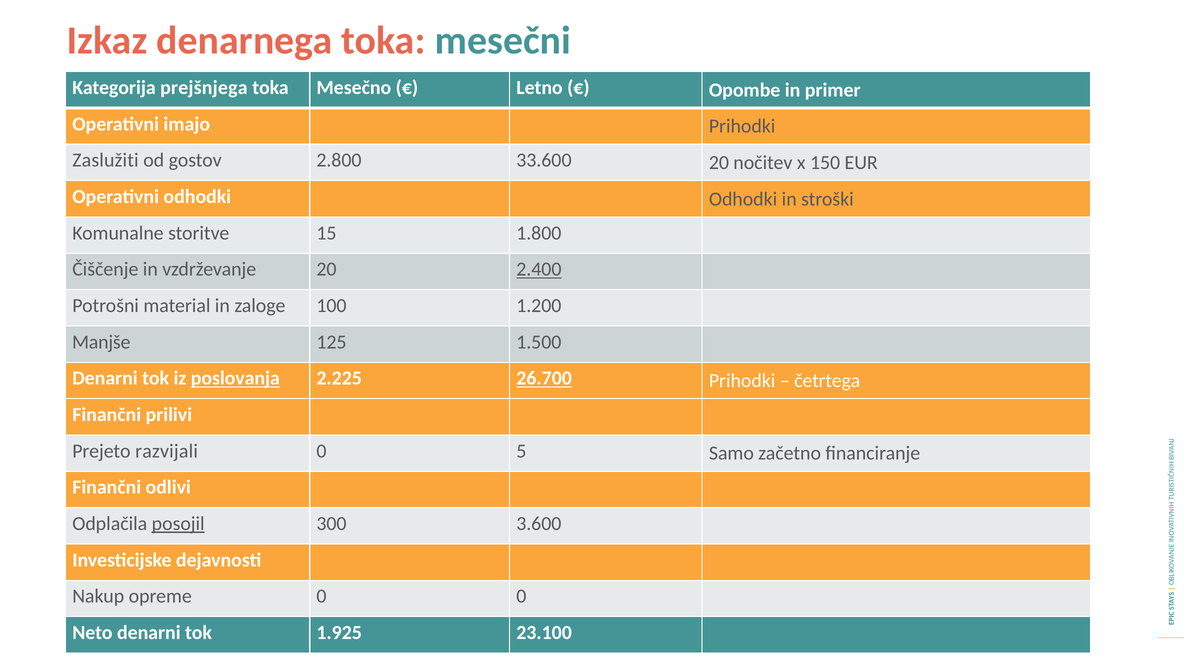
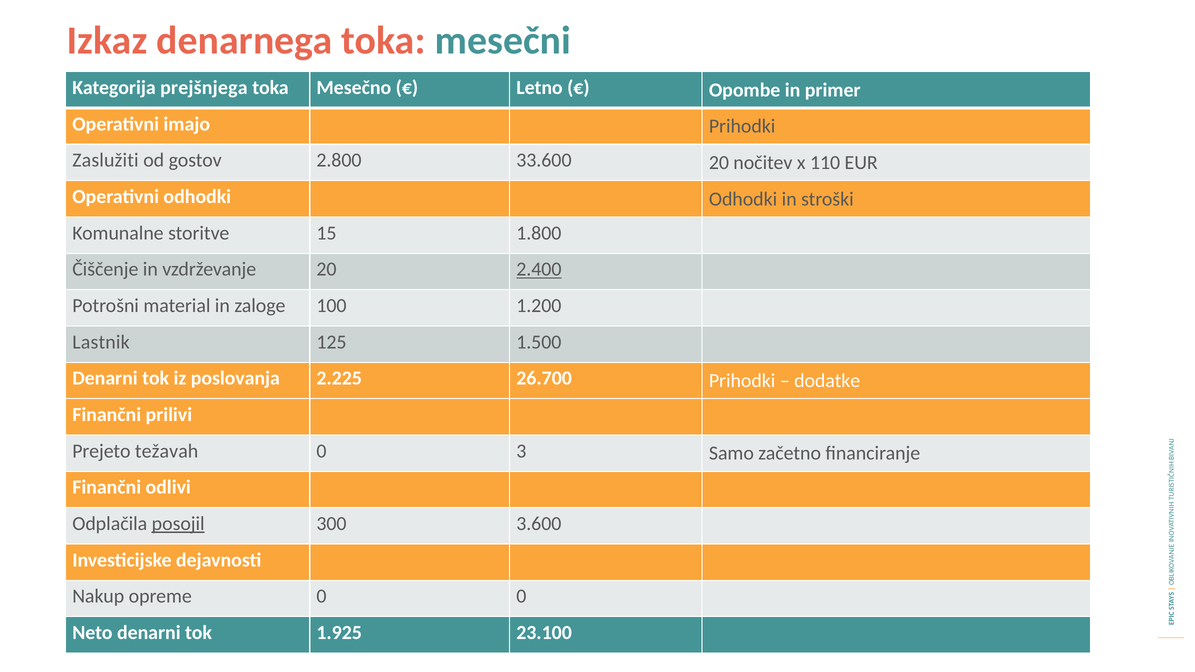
150: 150 -> 110 (825, 163)
Manjše: Manjše -> Lastnik (101, 342)
poslovanja underline: present -> none (235, 378)
26.700 underline: present -> none (544, 378)
četrtega: četrtega -> dodatke (827, 381)
razvijali: razvijali -> težavah (167, 451)
5: 5 -> 3 (521, 451)
